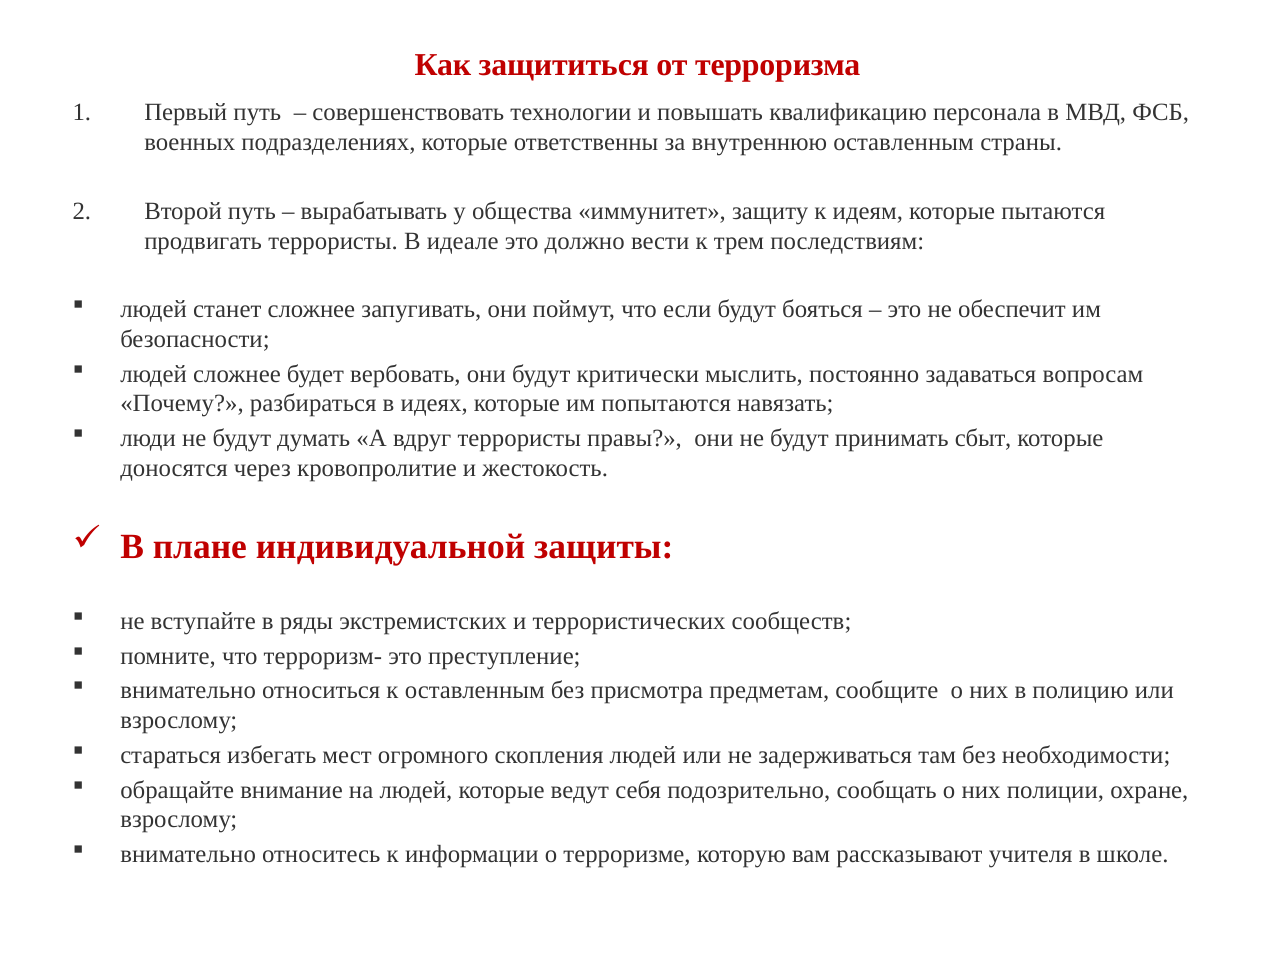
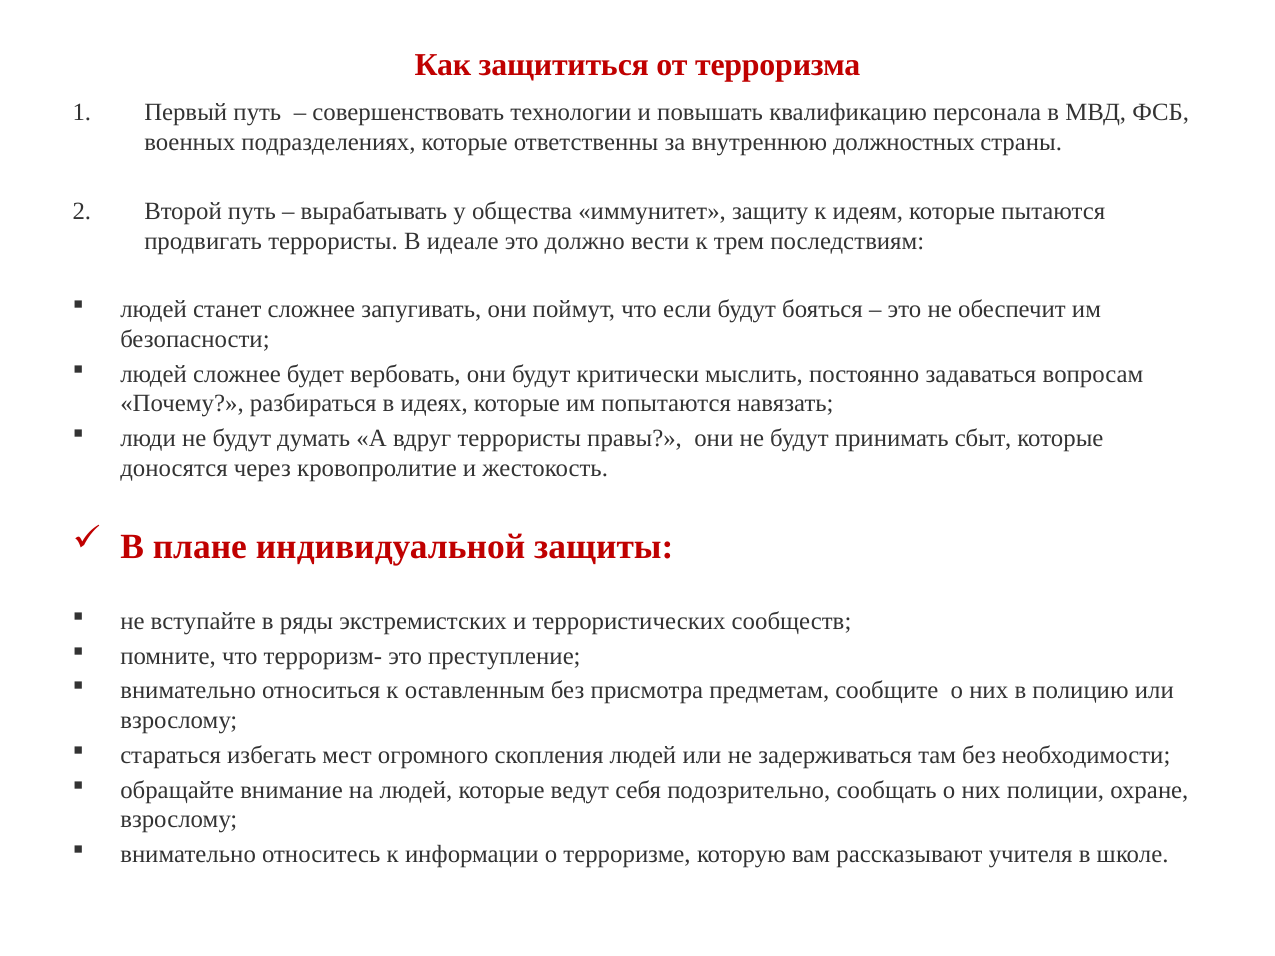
внутреннюю оставленным: оставленным -> должностных (904, 142)
